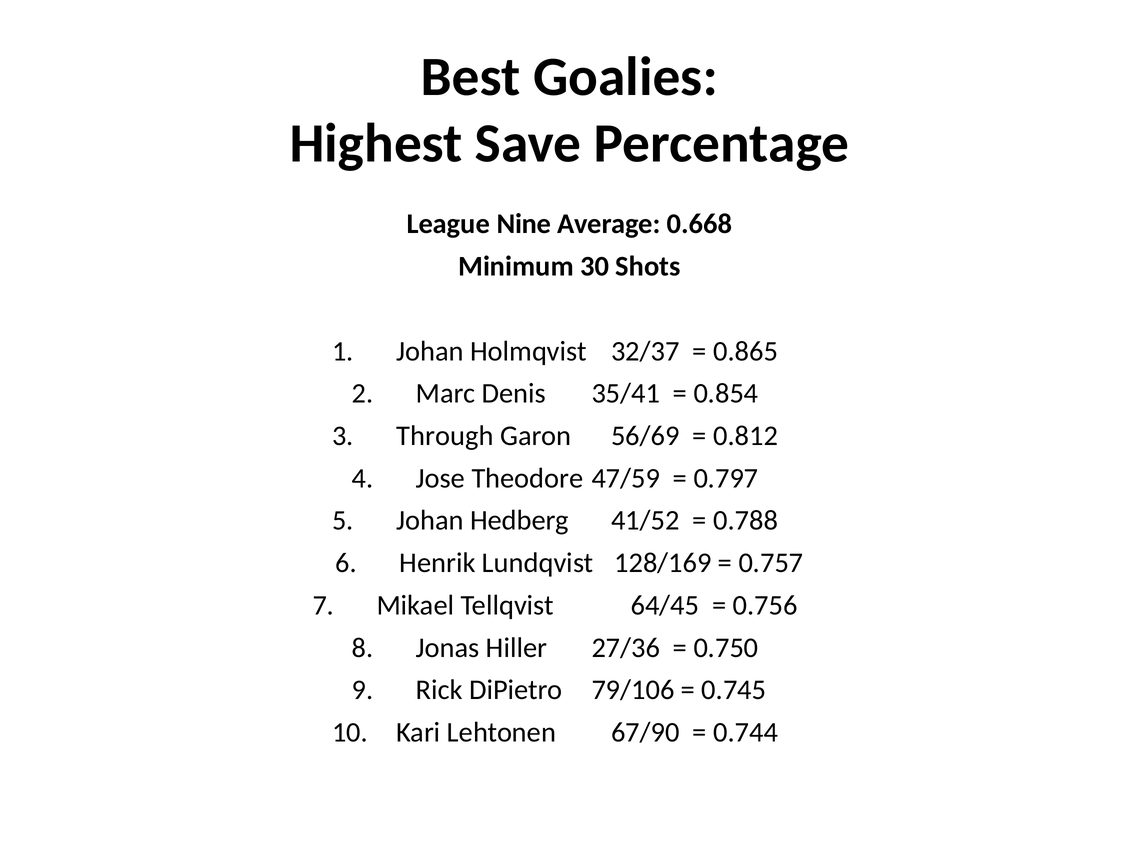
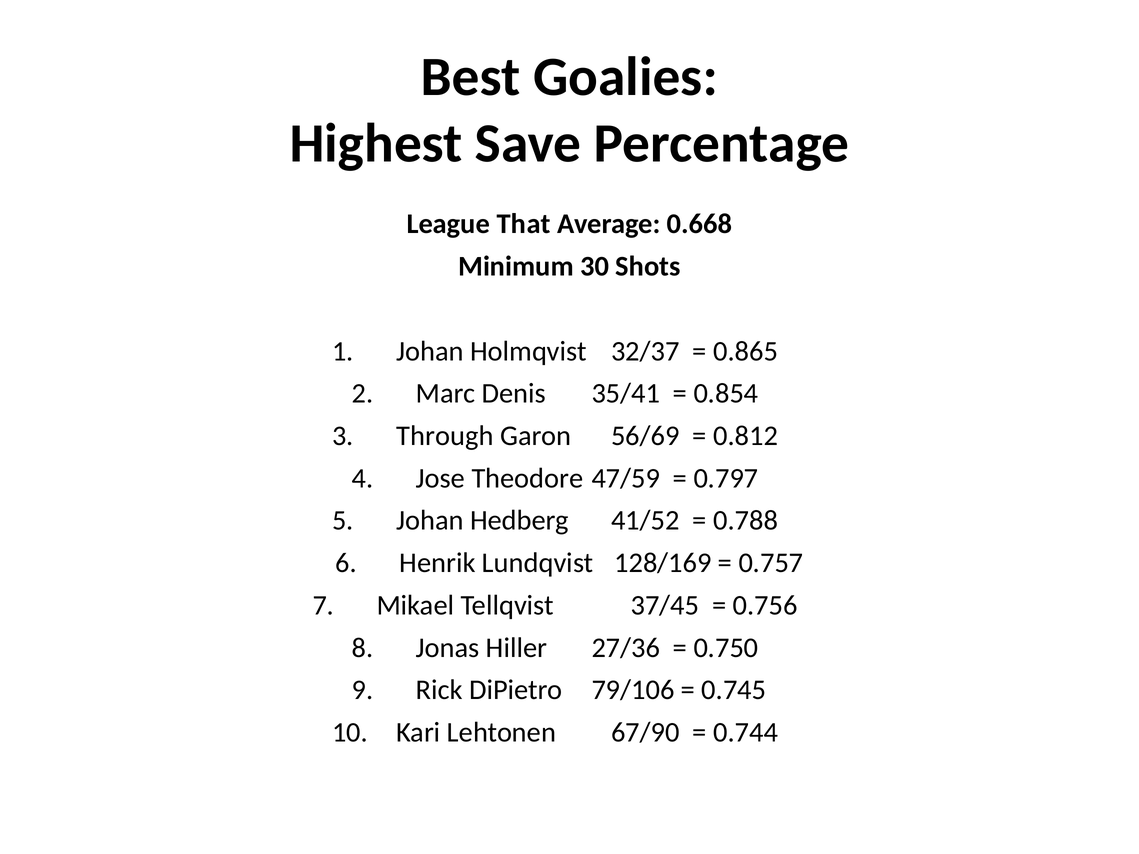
Nine: Nine -> That (524, 224)
64/45: 64/45 -> 37/45 (665, 605)
